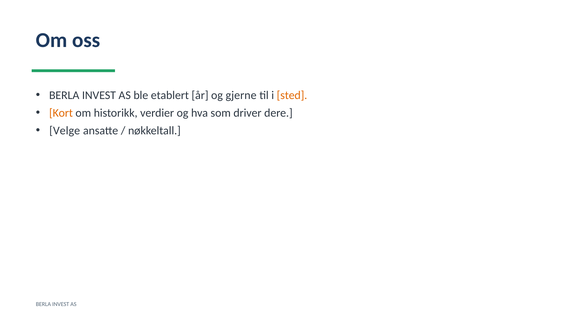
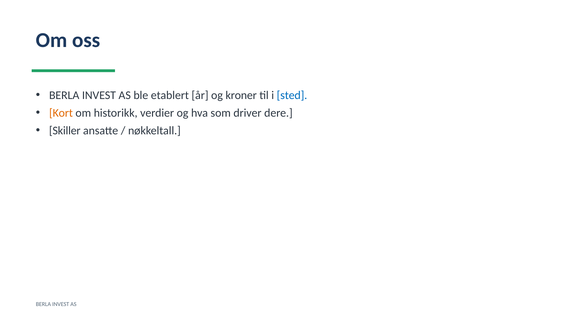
gjerne: gjerne -> kroner (241, 96)
sted colour: orange -> blue (292, 96)
Velge: Velge -> Skiller (65, 131)
